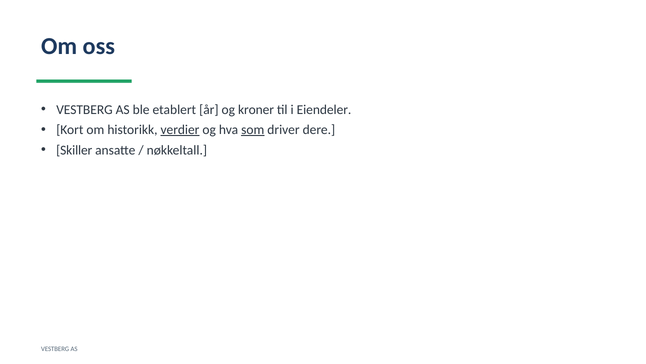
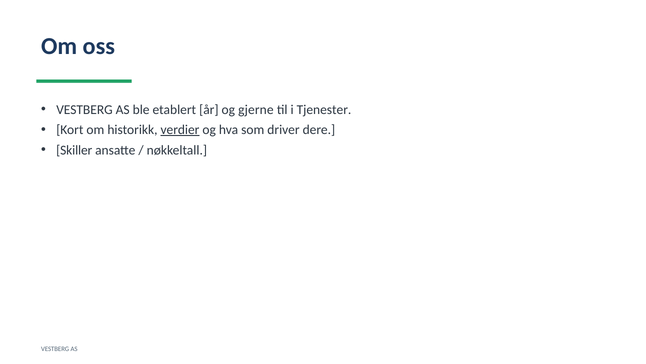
kroner: kroner -> gjerne (256, 109)
Eiendeler: Eiendeler -> Tjenester (324, 109)
som underline: present -> none (253, 130)
